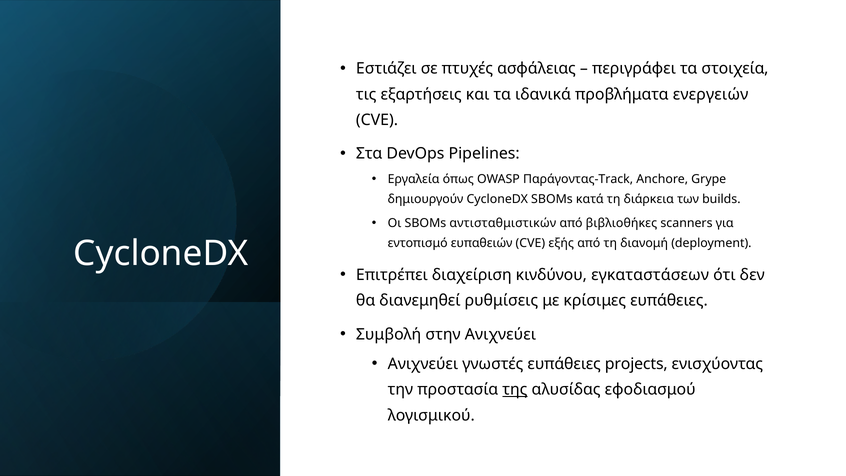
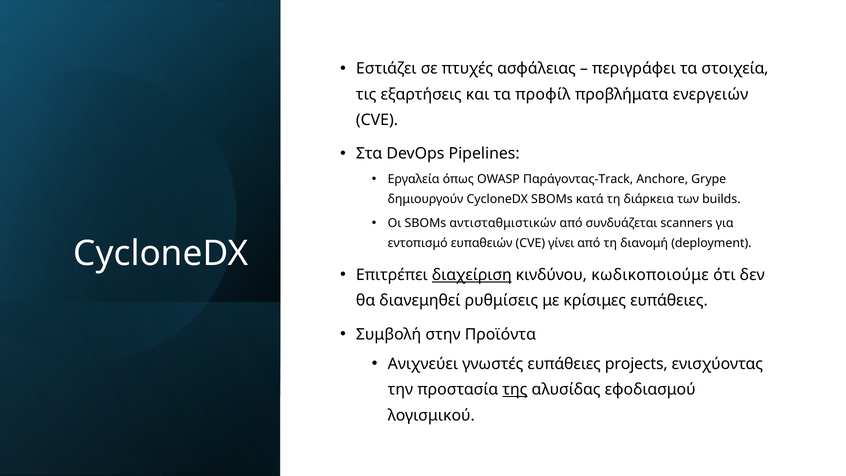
ιδανικά: ιδανικά -> προφίλ (543, 94)
βιβλιοθήκες: βιβλιοθήκες -> συνδυάζεται (622, 223)
εξής: εξής -> γίνει (561, 243)
διαχείριση underline: none -> present (472, 275)
εγκαταστάσεων: εγκαταστάσεων -> κωδικοποιούμε (650, 275)
στην Ανιχνεύει: Ανιχνεύει -> Προϊόντα (500, 334)
